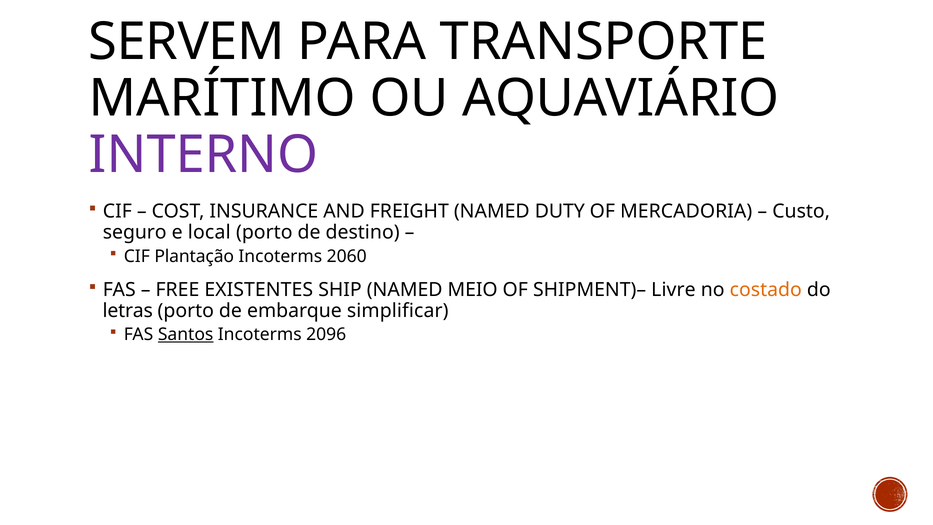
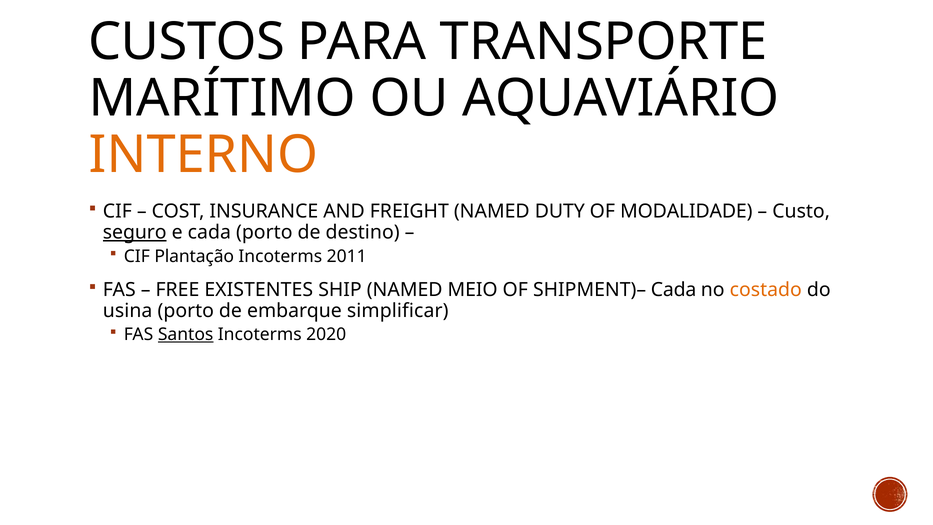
SERVEM: SERVEM -> CUSTOS (187, 42)
INTERNO colour: purple -> orange (204, 155)
MERCADORIA: MERCADORIA -> MODALIDADE (686, 211)
seguro underline: none -> present (135, 232)
e local: local -> cada (209, 232)
2060: 2060 -> 2011 (347, 256)
SHIPMENT)– Livre: Livre -> Cada (674, 290)
letras: letras -> usina (128, 311)
2096: 2096 -> 2020 (326, 335)
